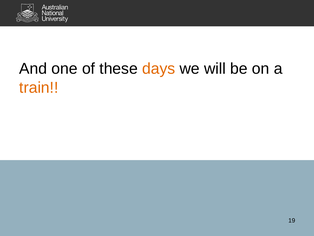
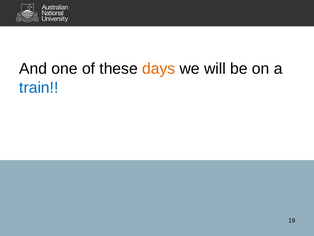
train colour: orange -> blue (39, 87)
